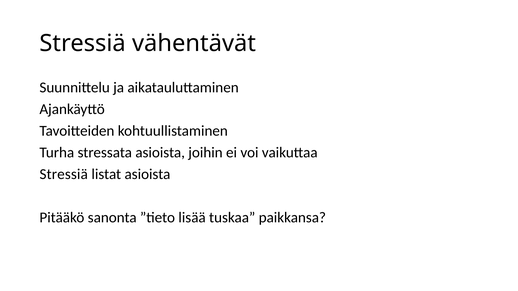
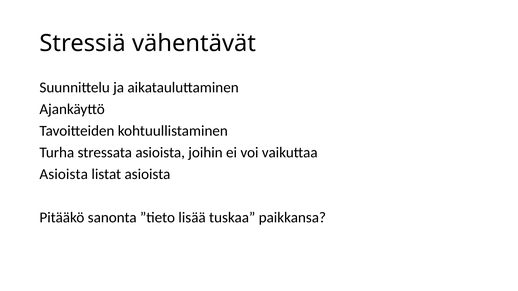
Stressiä: Stressiä -> Asioista (64, 174)
